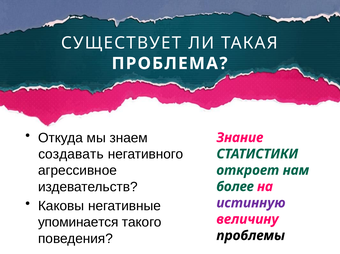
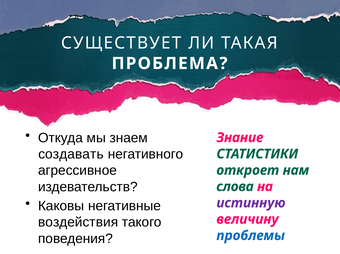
более: более -> слова (235, 187)
упоминается: упоминается -> воздействия (78, 222)
проблемы colour: black -> blue (251, 236)
